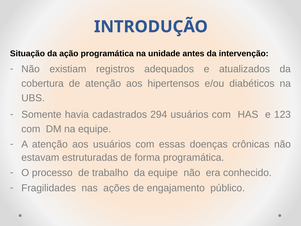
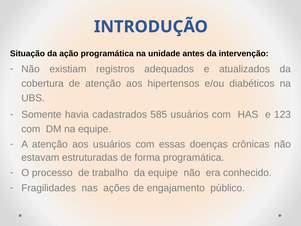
294: 294 -> 585 (159, 114)
